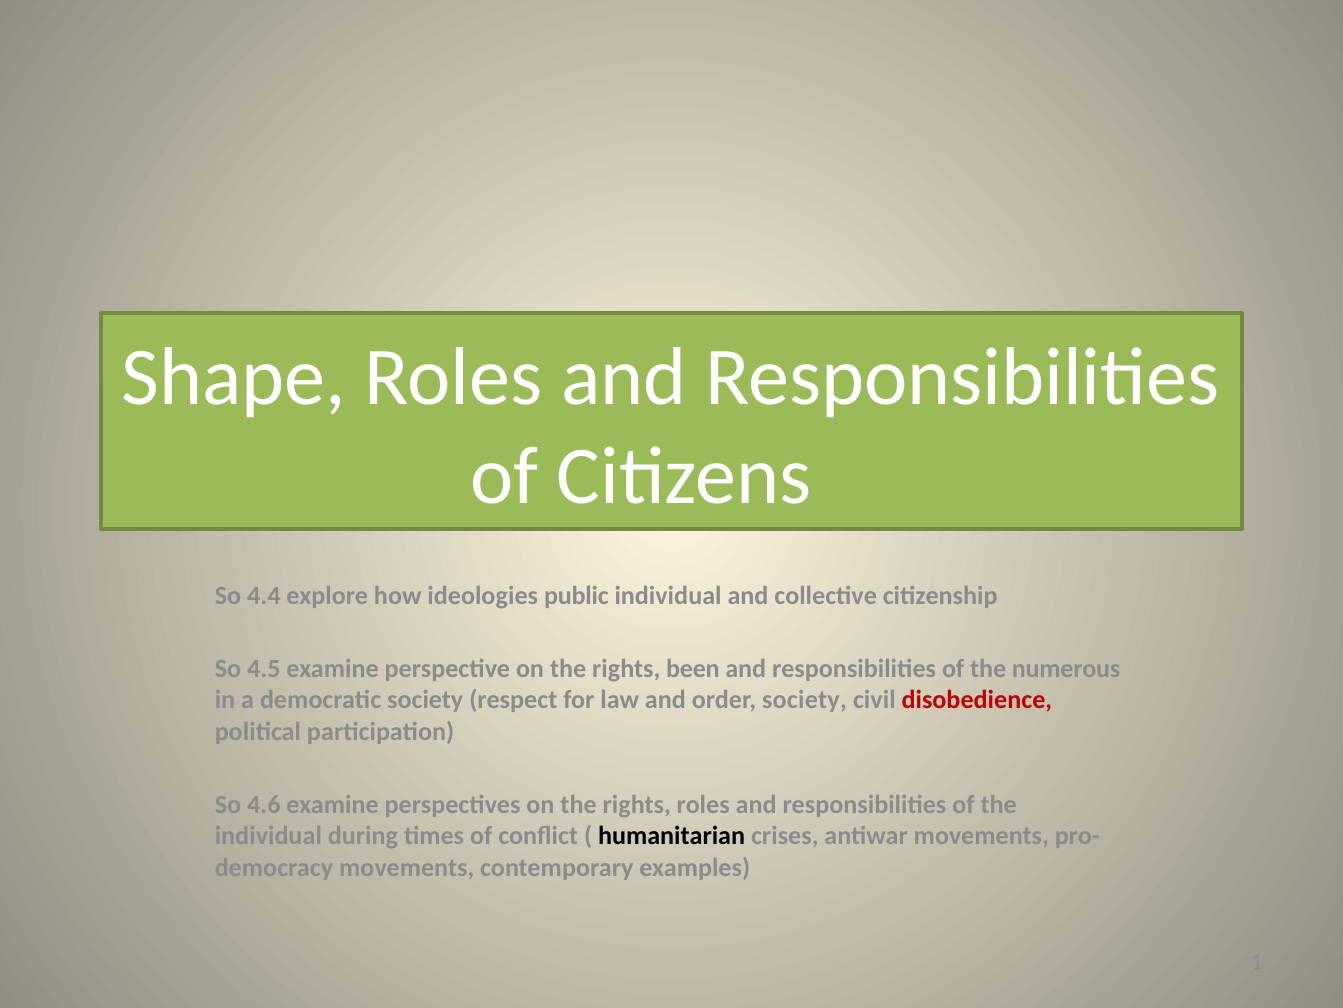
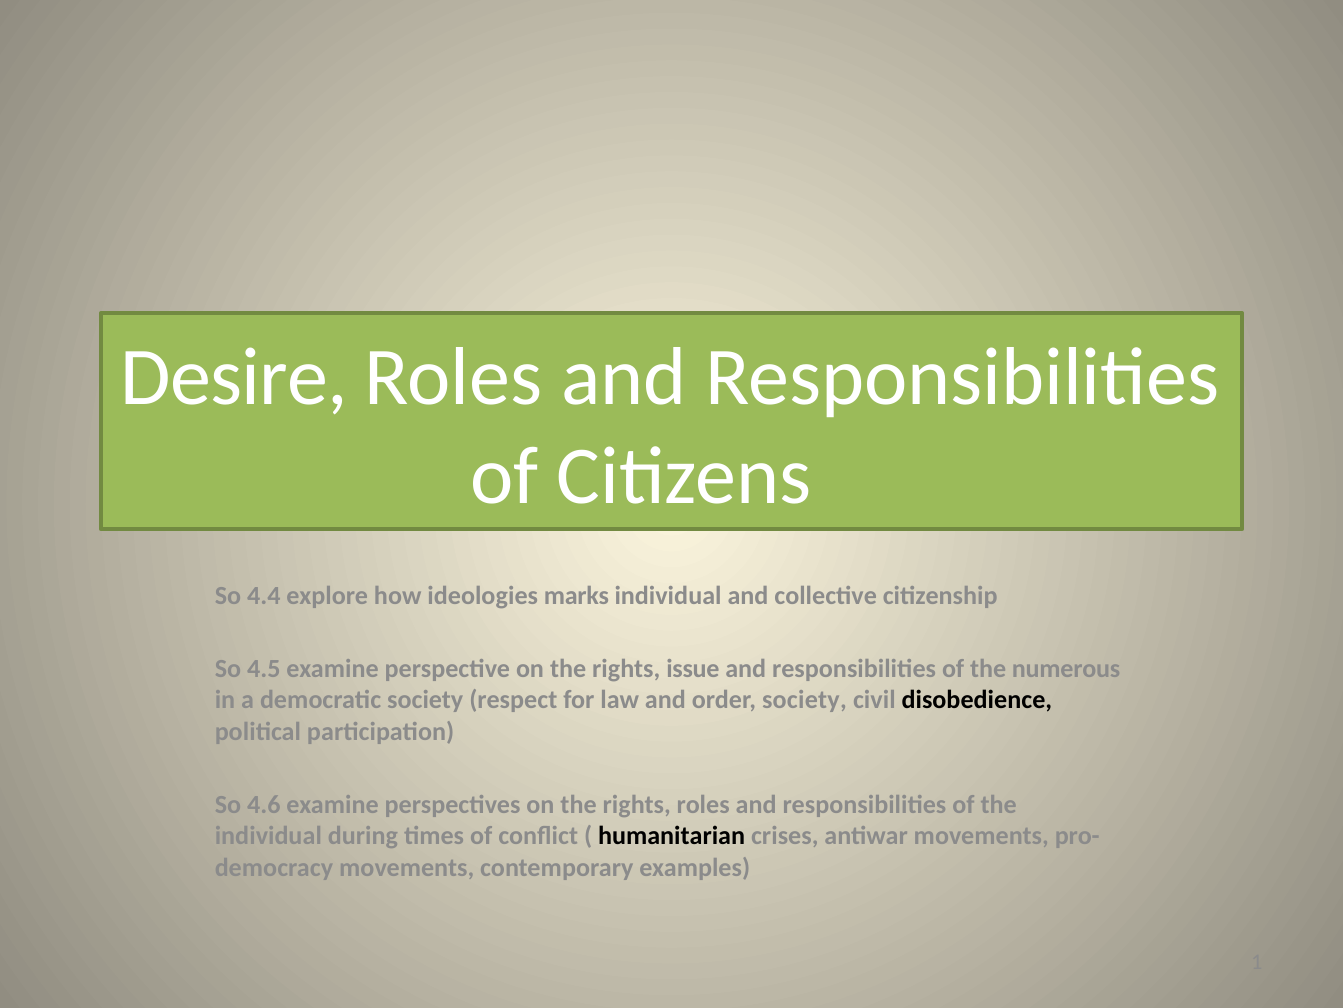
Shape: Shape -> Desire (234, 377)
public: public -> marks (576, 595)
been: been -> issue (693, 668)
disobedience colour: red -> black (977, 700)
